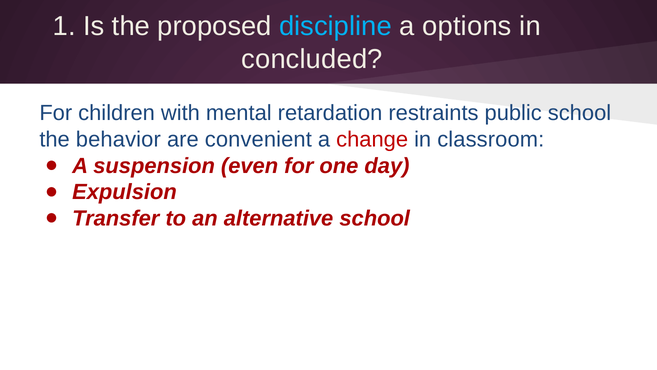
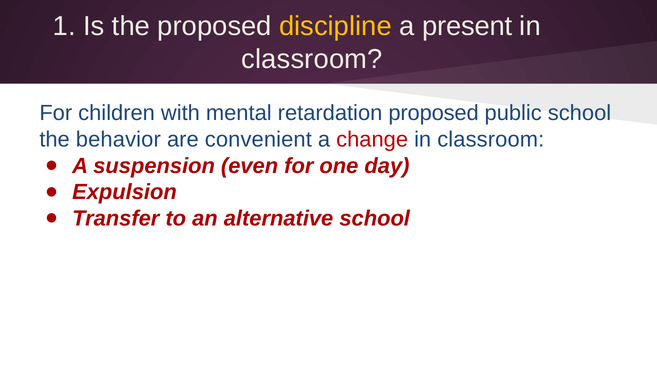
discipline colour: light blue -> yellow (335, 26)
options: options -> present (467, 26)
concluded: concluded -> classroom (312, 59)
retardation restraints: restraints -> proposed (434, 113)
